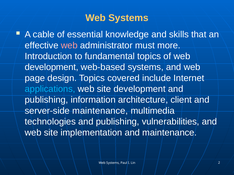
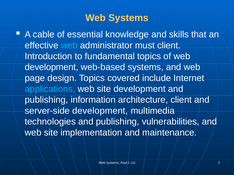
web colour: pink -> light blue (69, 45)
must more: more -> client (169, 45)
server-side maintenance: maintenance -> development (100, 111)
